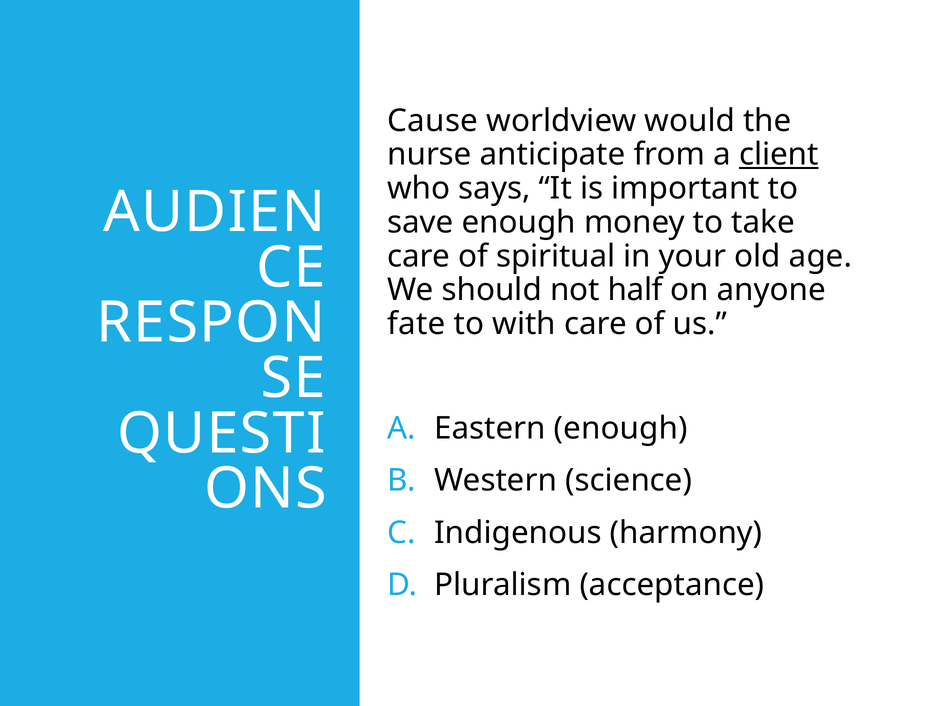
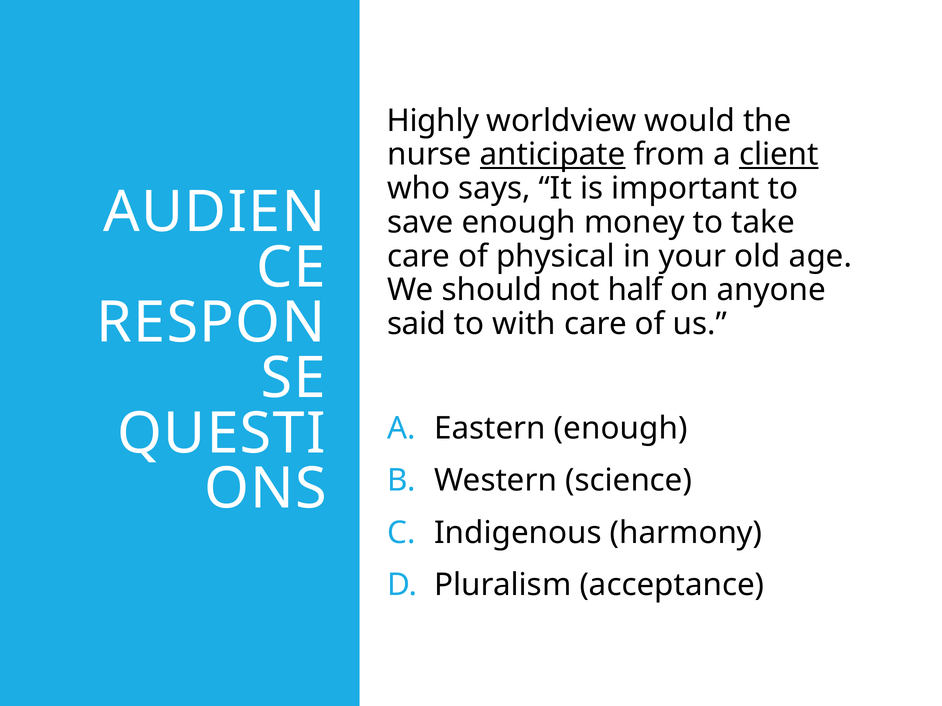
Cause: Cause -> Highly (433, 121)
anticipate underline: none -> present (553, 155)
spiritual: spiritual -> physical (556, 256)
fate: fate -> said (417, 324)
